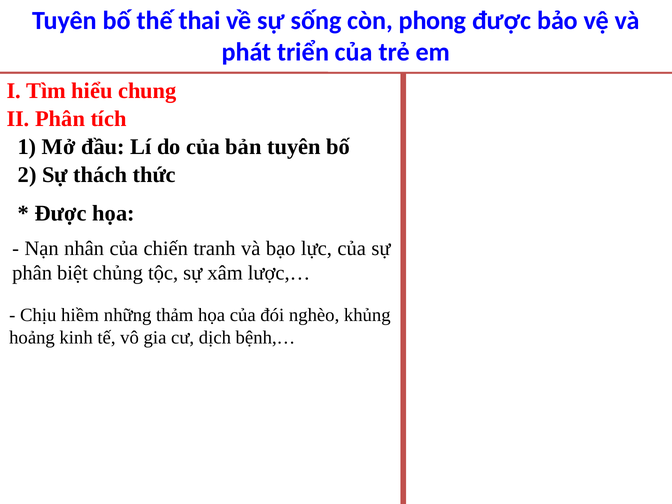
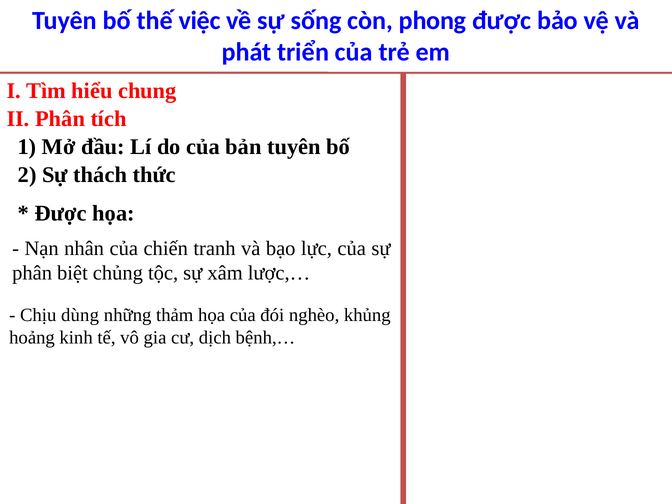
thai: thai -> việc (200, 21)
hiềm: hiềm -> dùng (80, 315)
